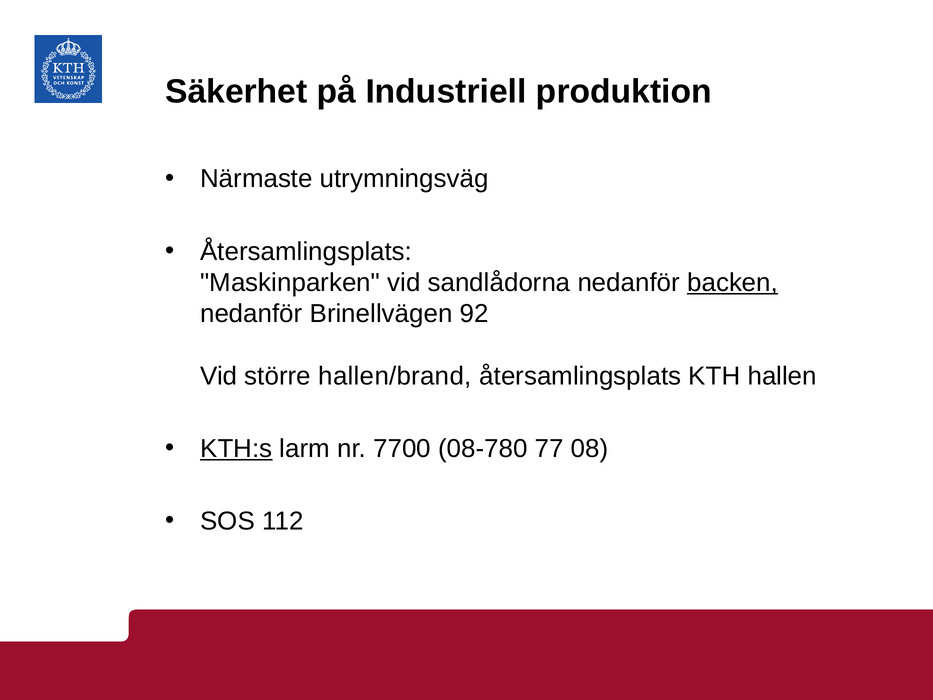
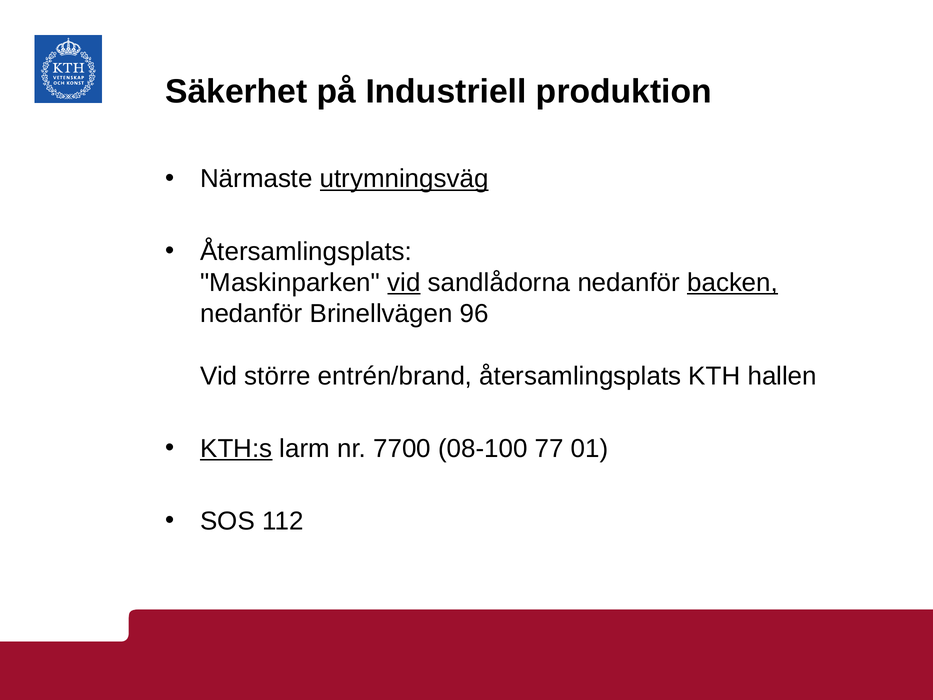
utrymningsväg underline: none -> present (404, 179)
vid underline: none -> present (404, 283)
92: 92 -> 96 (474, 314)
hallen/brand: hallen/brand -> entrén/brand (395, 376)
08-780: 08-780 -> 08-100 (483, 448)
08: 08 -> 01 (589, 448)
